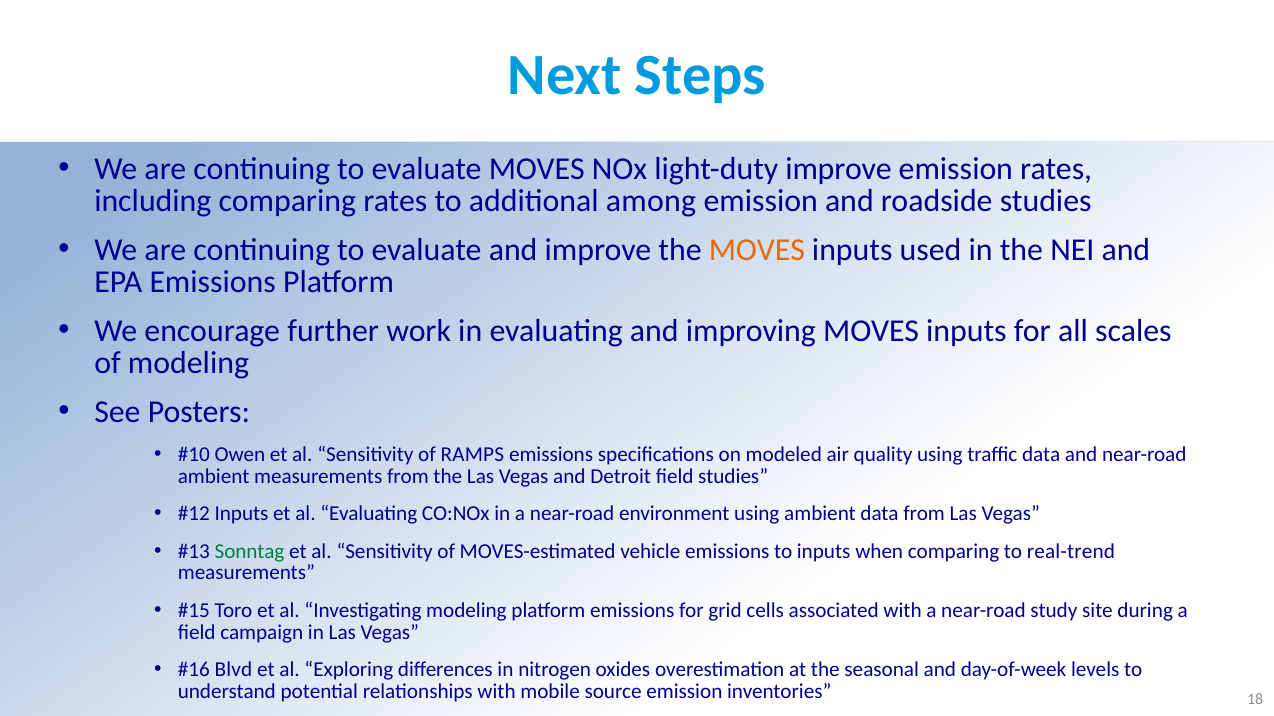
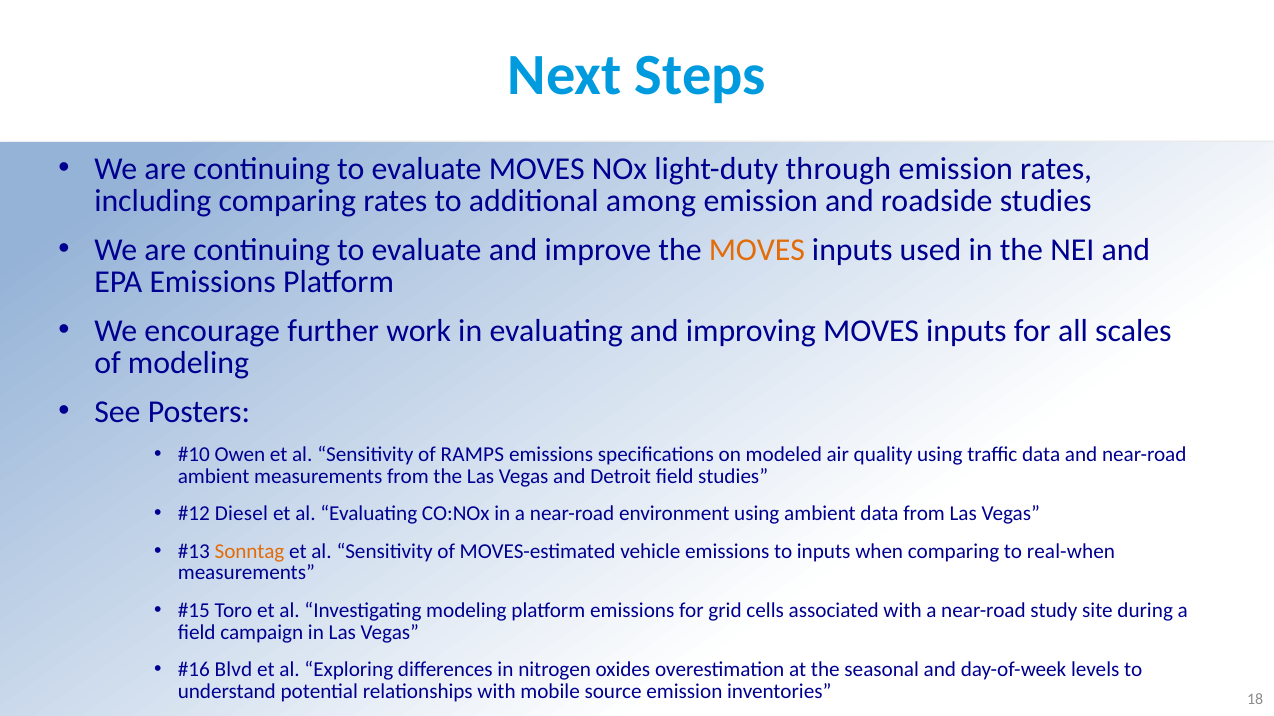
light-duty improve: improve -> through (838, 169)
Inputs: Inputs -> Diesel (241, 514)
Sonntag colour: green -> orange (250, 552)
real-trend: real-trend -> real-when (1071, 552)
